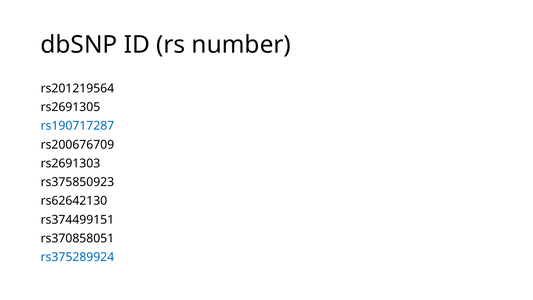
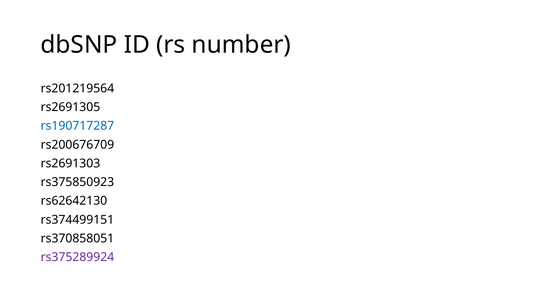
rs375289924 colour: blue -> purple (77, 257)
